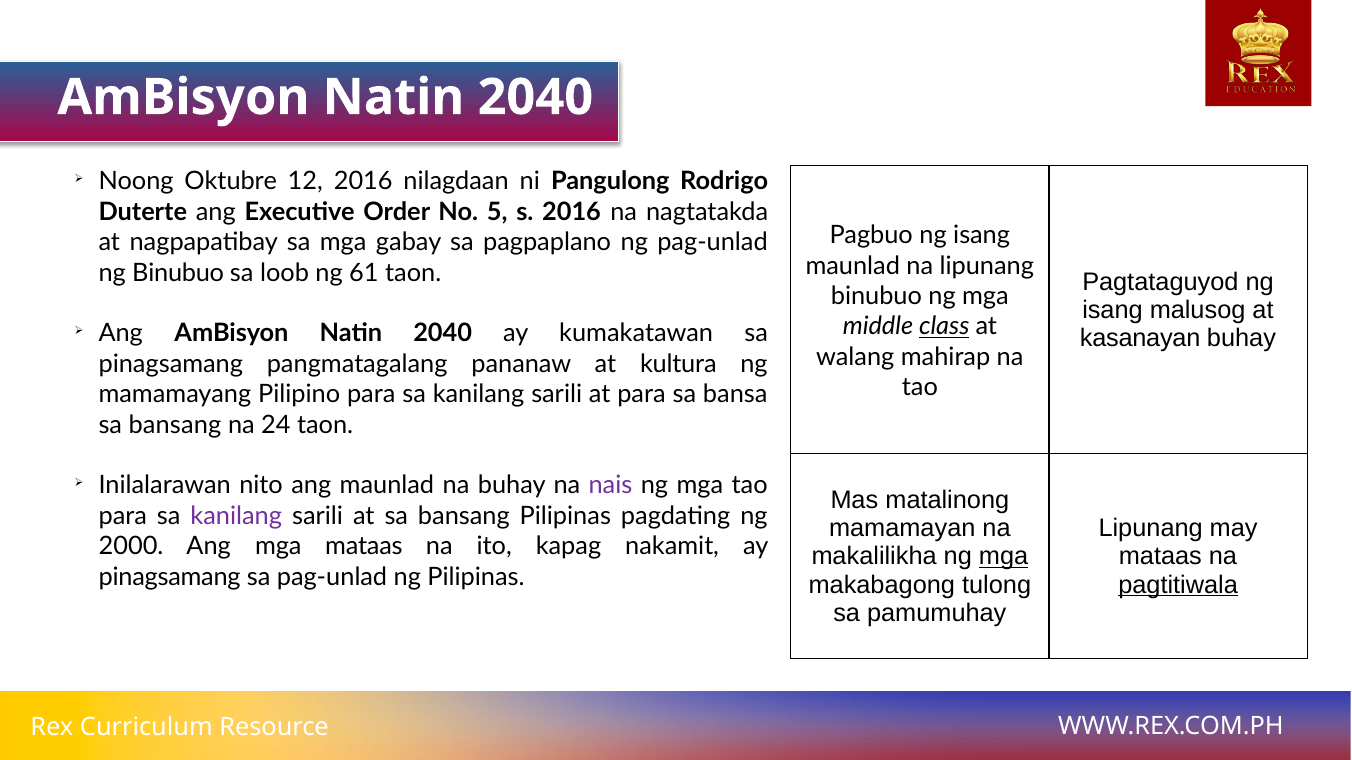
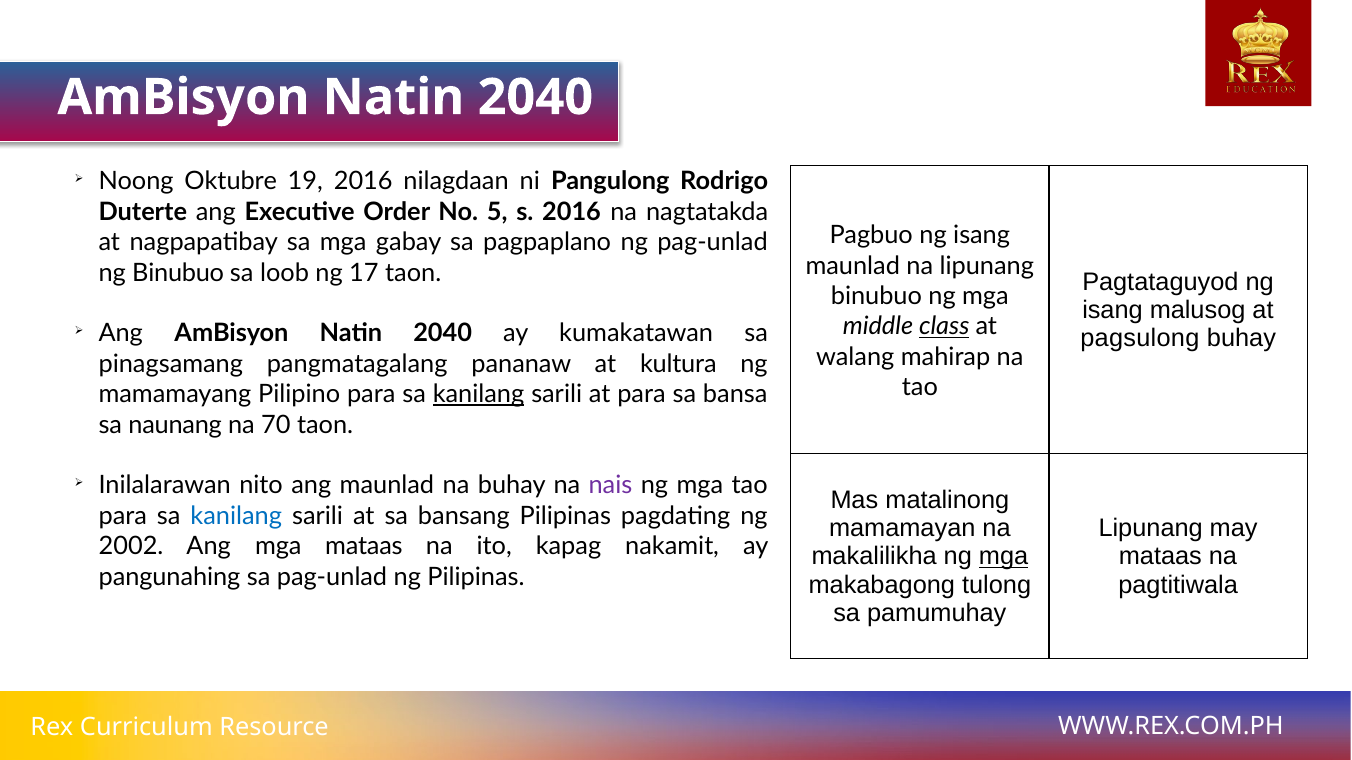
12: 12 -> 19 (305, 182)
61: 61 -> 17 (364, 273)
kasanayan: kasanayan -> pagsulong (1140, 339)
kanilang underline: none -> present (479, 395)
bansang: bansang -> naunang (175, 425)
24: 24 -> 70 (276, 425)
kanilang colour: purple -> blue (236, 516)
2000: 2000 -> 2002 (131, 547)
pinagsamang: pinagsamang -> pangunahing (170, 577)
pagtitiwala underline: present -> none (1178, 585)
